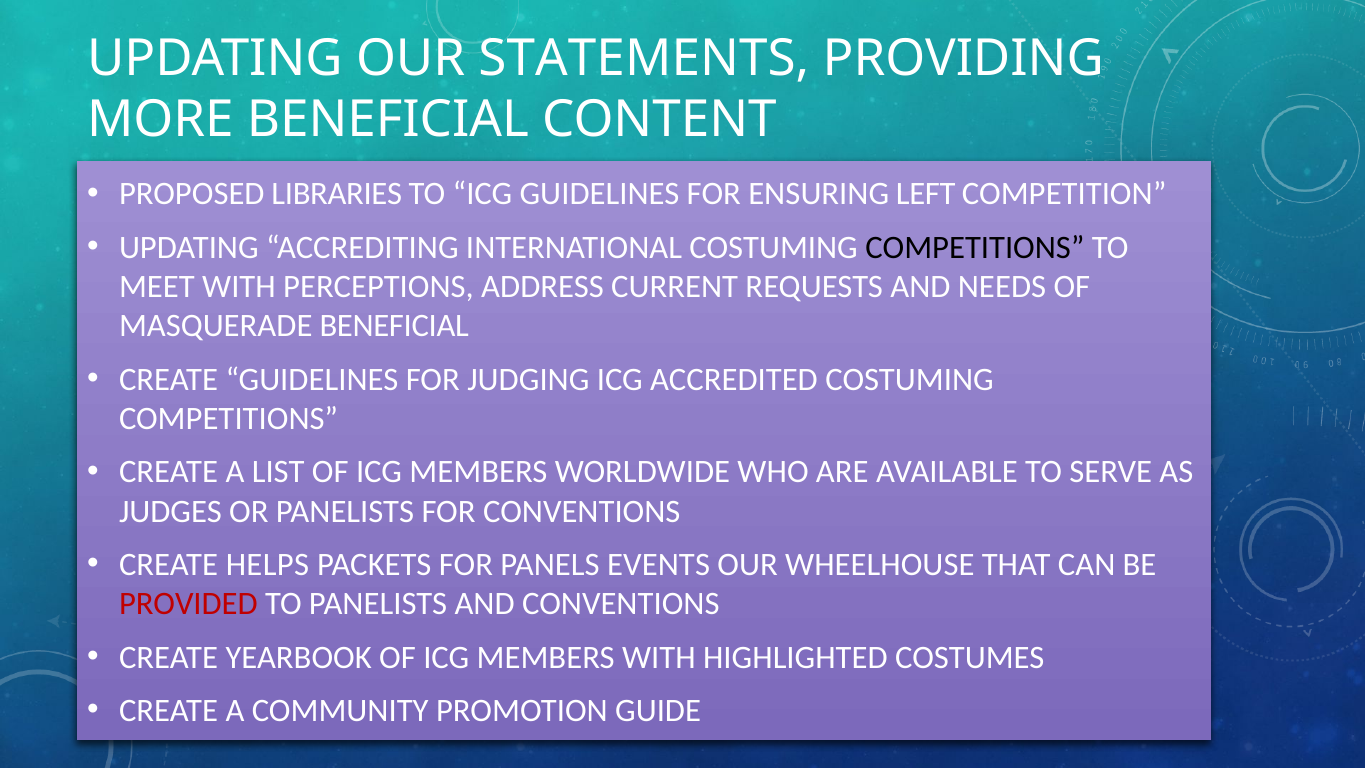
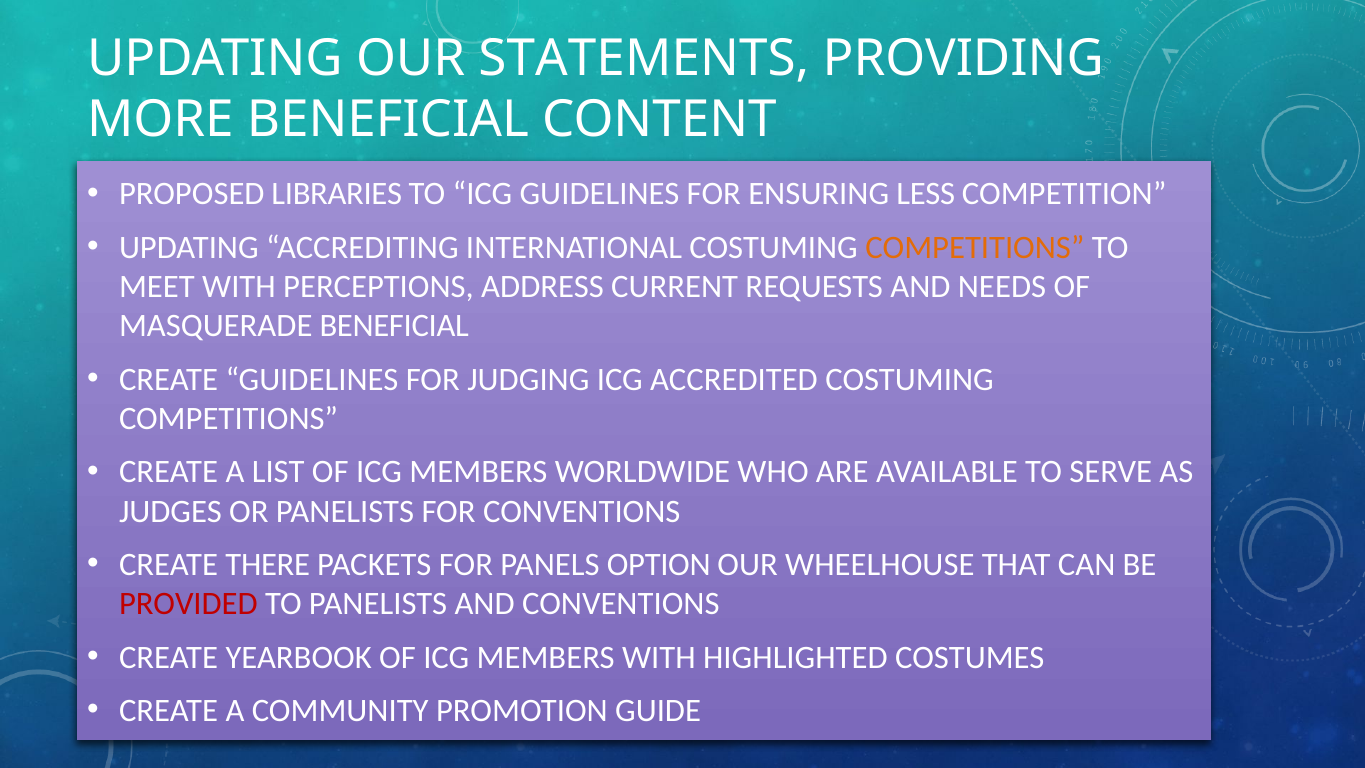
LEFT: LEFT -> LESS (926, 194)
COMPETITIONS colour: black -> orange (975, 247)
HELPS: HELPS -> THERE (268, 565)
EVENTS: EVENTS -> OPTION (659, 565)
